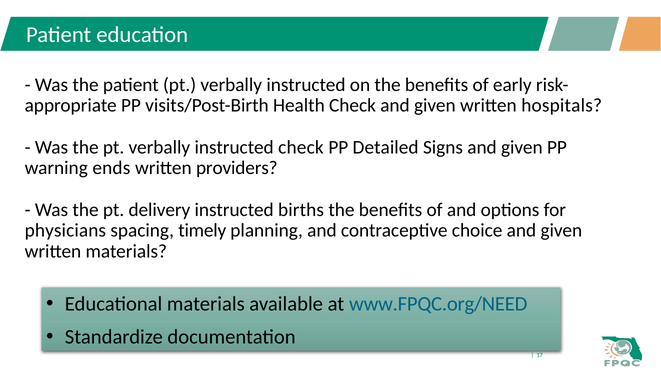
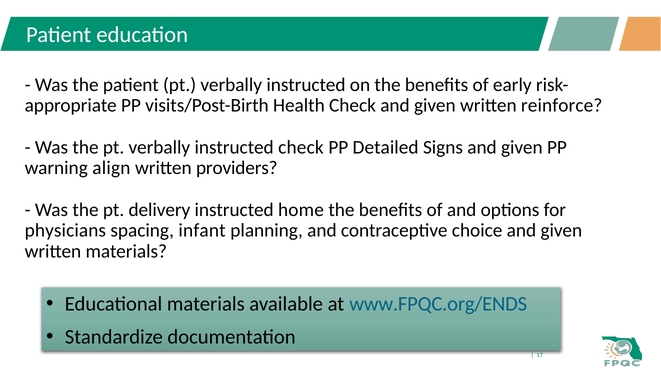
hospitals: hospitals -> reinforce (562, 105)
ends: ends -> align (111, 168)
births: births -> home (301, 210)
timely: timely -> infant (202, 230)
www.FPQC.org/NEED: www.FPQC.org/NEED -> www.FPQC.org/ENDS (438, 304)
